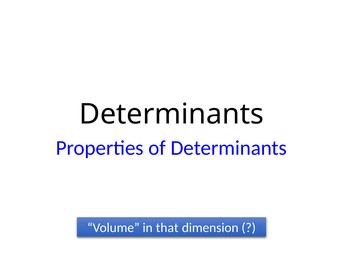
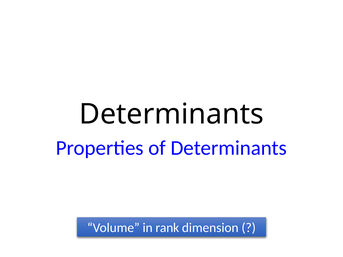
that: that -> rank (167, 228)
